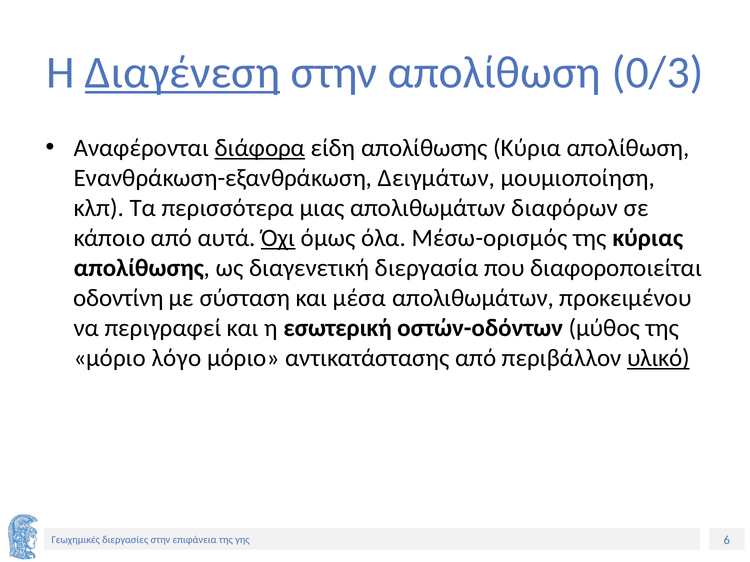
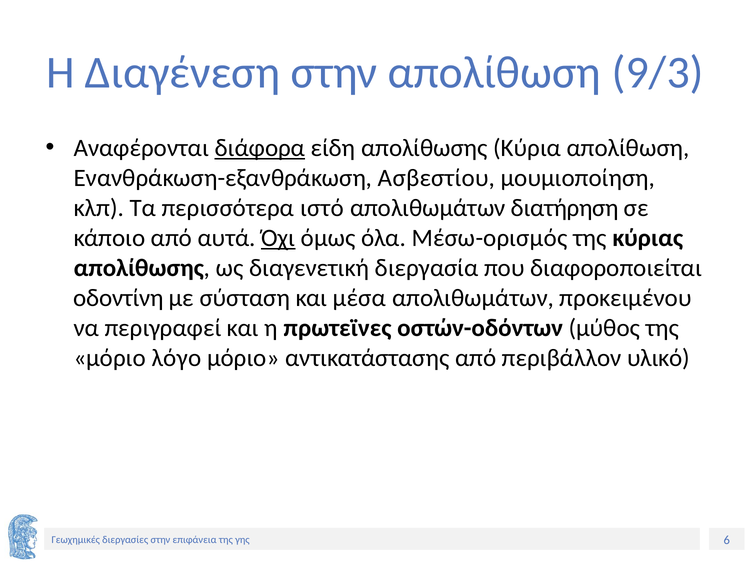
Διαγένεση underline: present -> none (183, 73)
0/3: 0/3 -> 9/3 (658, 73)
Δειγμάτων: Δειγμάτων -> Ασβεστίου (436, 178)
μιας: μιας -> ιστό (322, 208)
διαφόρων: διαφόρων -> διατήρηση (565, 208)
εσωτερική: εσωτερική -> πρωτεϊνες (337, 328)
υλικό underline: present -> none (658, 358)
